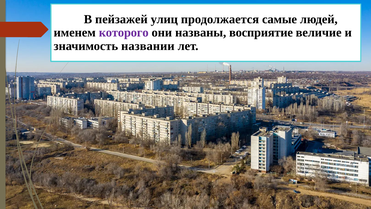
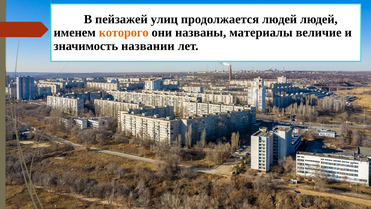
продолжается самые: самые -> людей (280, 19)
которого colour: purple -> orange (124, 33)
восприятие: восприятие -> материалы (261, 33)
